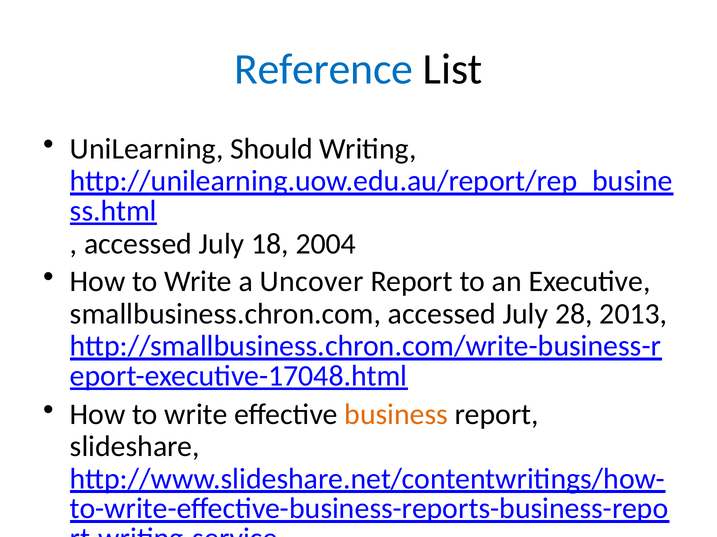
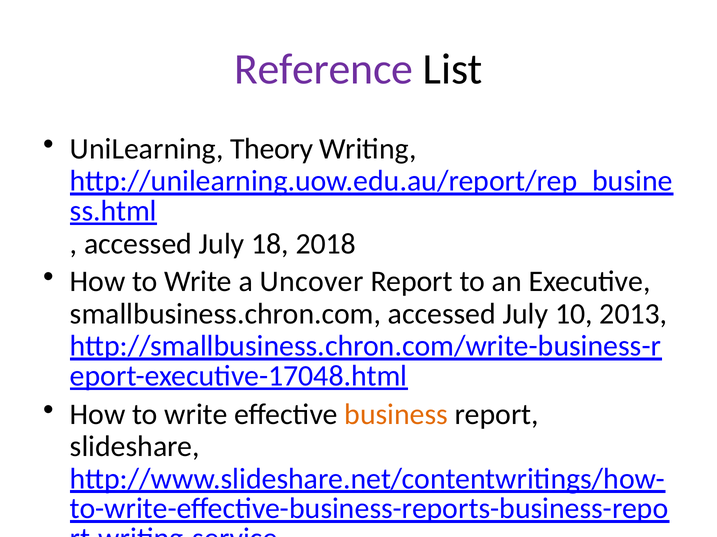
Reference colour: blue -> purple (324, 69)
Should: Should -> Theory (272, 149)
2004: 2004 -> 2018 (326, 244)
28: 28 -> 10 (574, 314)
